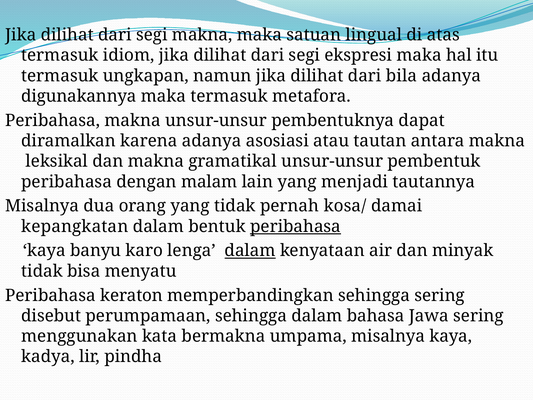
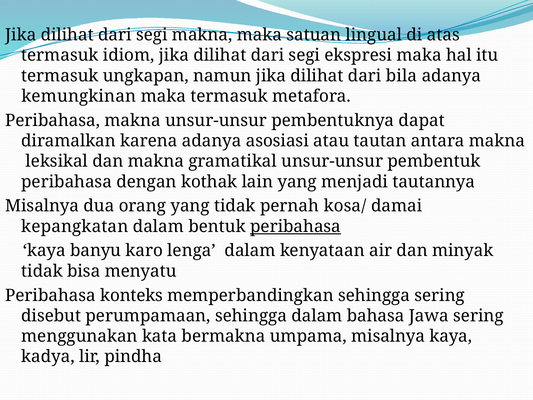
digunakannya: digunakannya -> kemungkinan (79, 96)
malam: malam -> kothak (209, 182)
dalam underline: present -> none (250, 251)
keraton: keraton -> konteks (132, 295)
